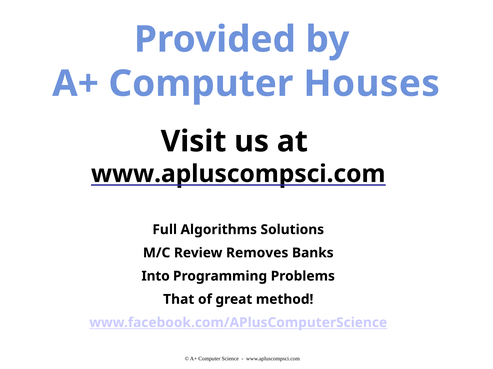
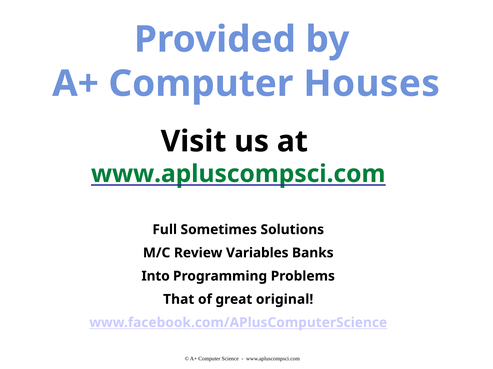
www.apluscompsci.com colour: black -> green (238, 174)
Algorithms: Algorithms -> Sometimes (219, 230)
Removes: Removes -> Variables (257, 253)
method: method -> original (285, 300)
